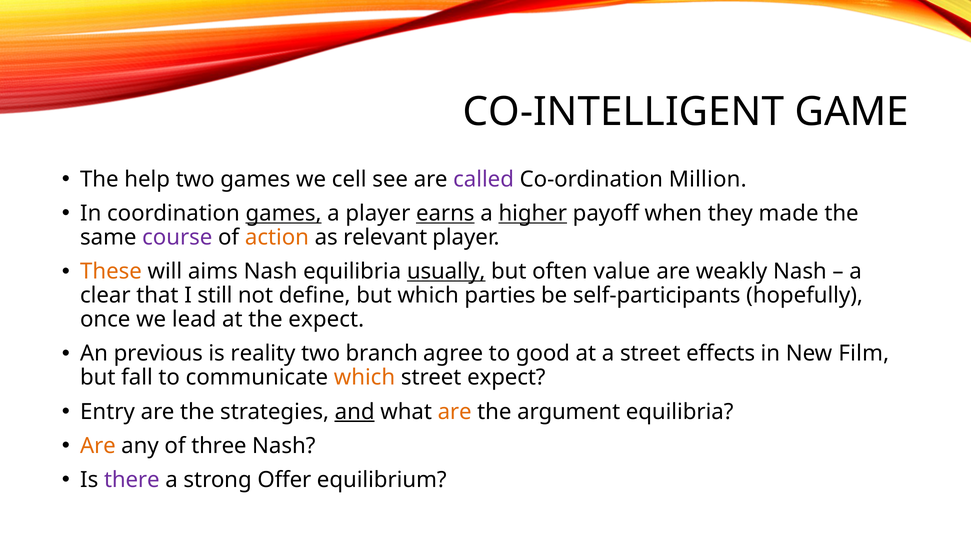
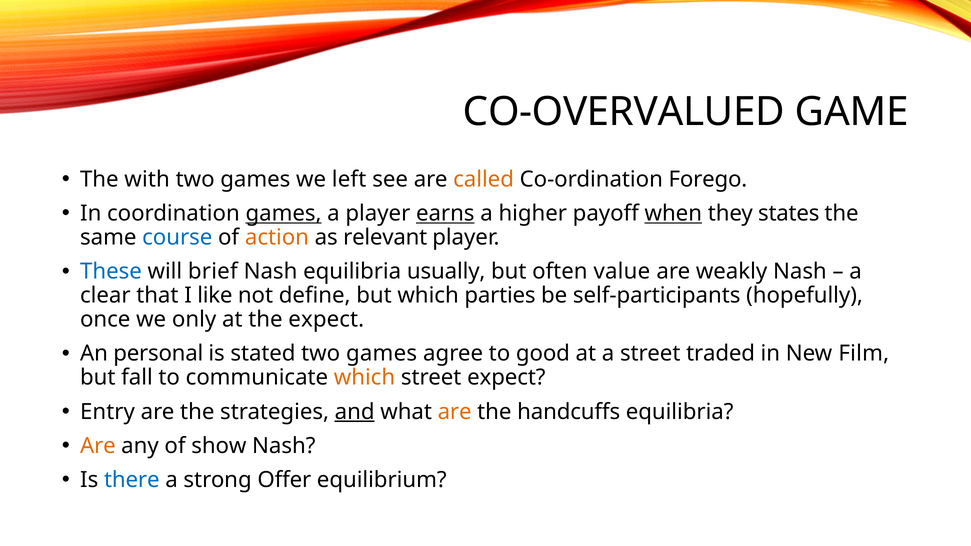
CO-INTELLIGENT: CO-INTELLIGENT -> CO-OVERVALUED (624, 112)
help: help -> with (147, 179)
cell: cell -> left (349, 179)
called colour: purple -> orange (484, 179)
Million: Million -> Forego (708, 179)
higher underline: present -> none (533, 213)
when underline: none -> present (673, 213)
made: made -> states (789, 213)
course colour: purple -> blue (177, 237)
These colour: orange -> blue (111, 272)
aims: aims -> brief (213, 272)
usually underline: present -> none (446, 272)
still: still -> like (215, 296)
lead: lead -> only (194, 320)
previous: previous -> personal (158, 354)
reality: reality -> stated (263, 354)
branch: branch -> games (382, 354)
effects: effects -> traded (721, 354)
argument: argument -> handcuffs (569, 412)
three: three -> show (219, 446)
there colour: purple -> blue (132, 480)
